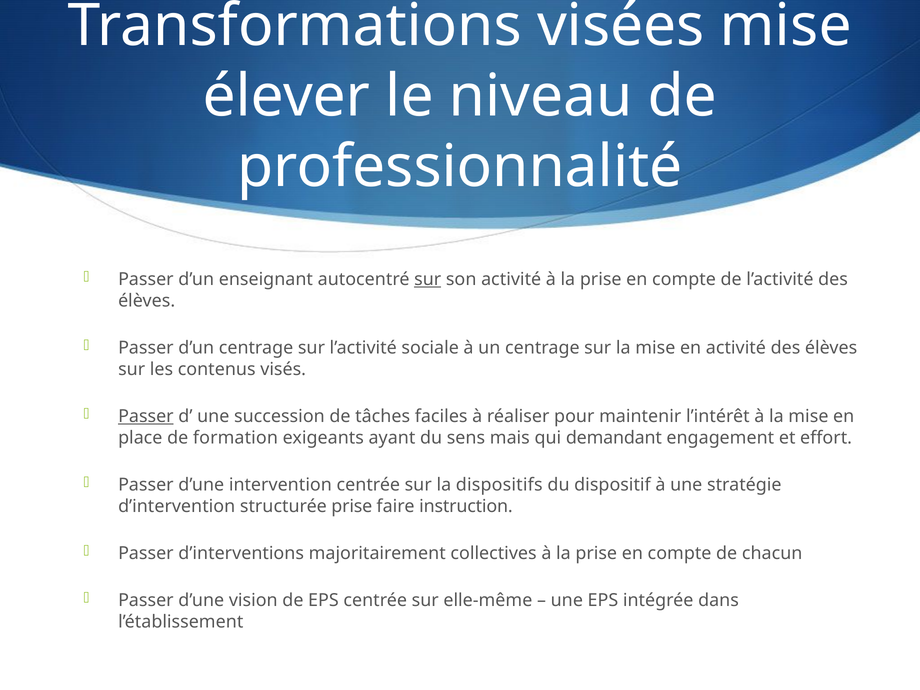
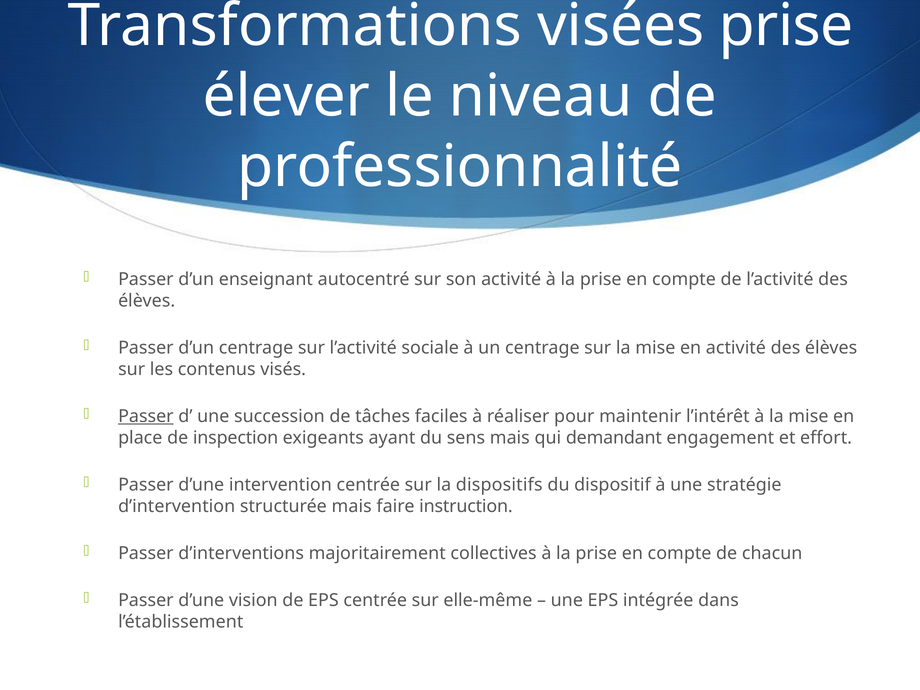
visées mise: mise -> prise (786, 26)
sur underline: present -> none (428, 279)
formation: formation -> inspection (236, 438)
structurée prise: prise -> mais (352, 506)
